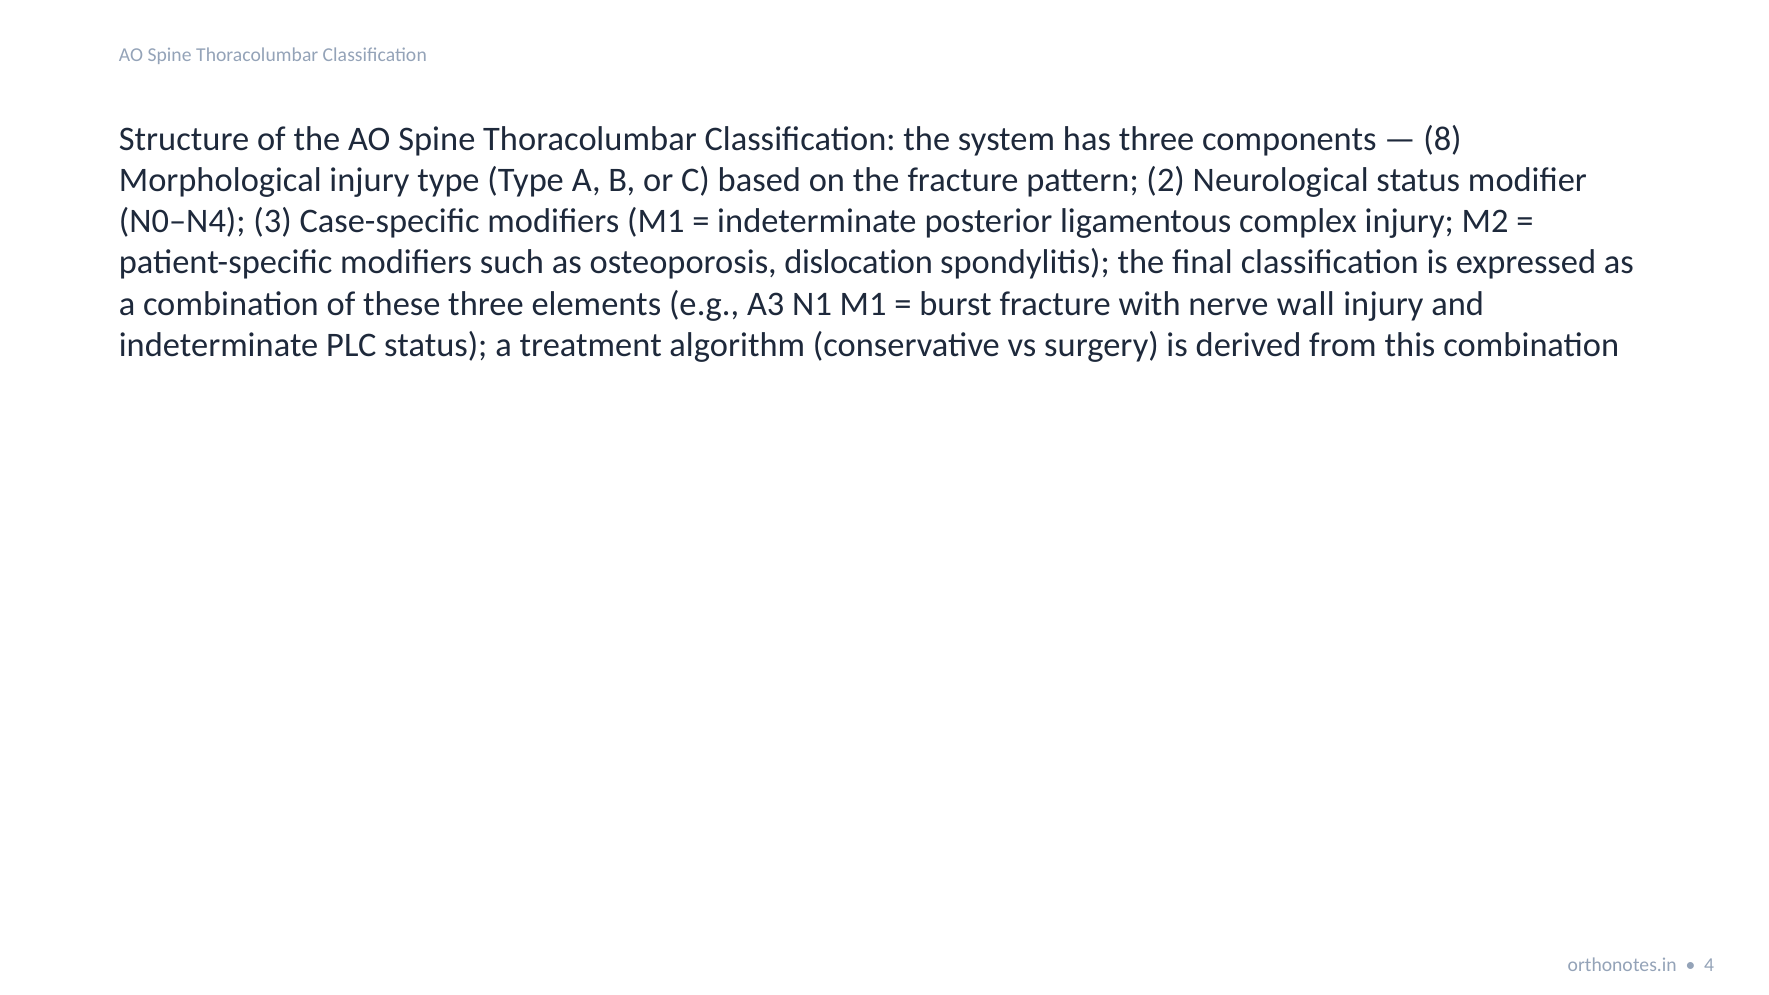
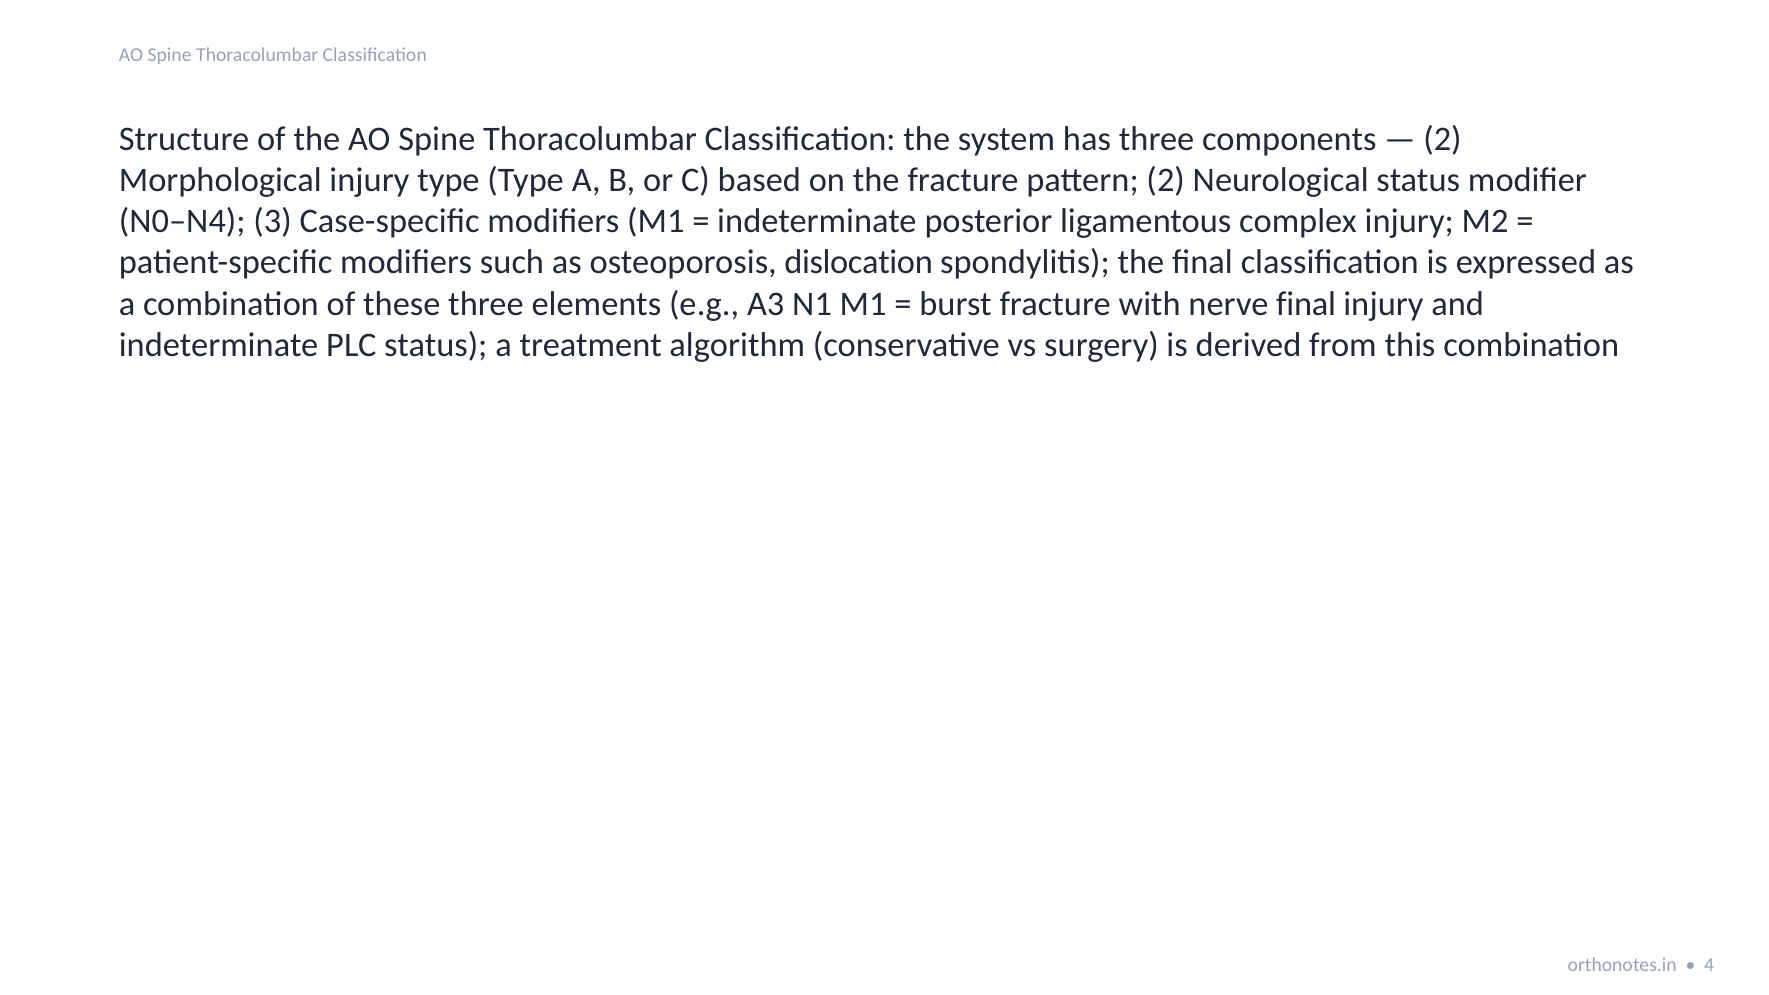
8: 8 -> 2 (1443, 139)
nerve wall: wall -> final (1306, 304)
